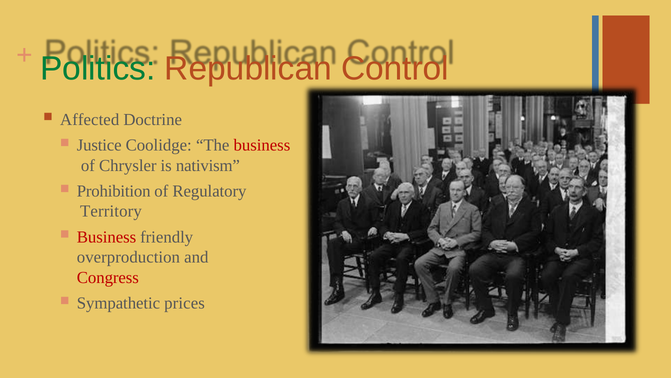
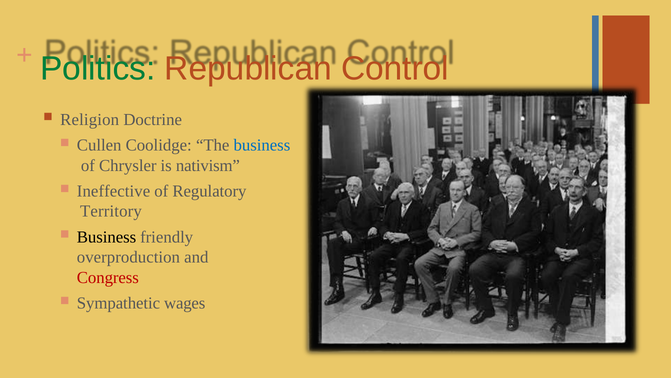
Affected: Affected -> Religion (90, 119)
Justice: Justice -> Cullen (99, 145)
business colour: red -> blue (262, 145)
Prohibition: Prohibition -> Ineffective (114, 191)
Business colour: red -> black (107, 237)
prices: prices -> wages (185, 303)
